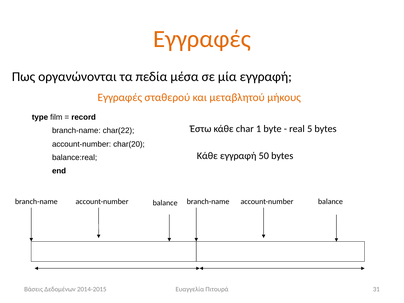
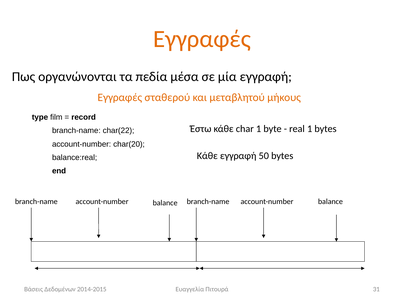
real 5: 5 -> 1 (310, 129)
